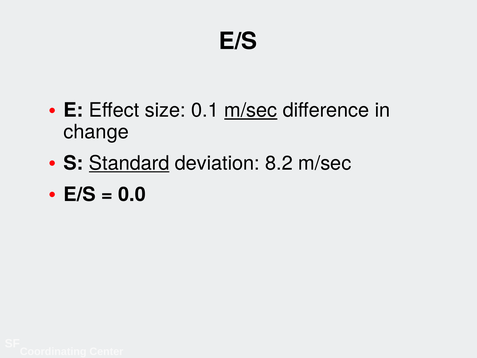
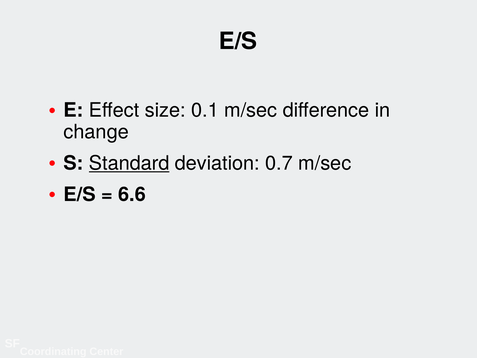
m/sec underline: present -> none (251, 110)
8.2: 8.2 -> 0.7 (279, 163)
0.0: 0.0 -> 6.6 (132, 195)
